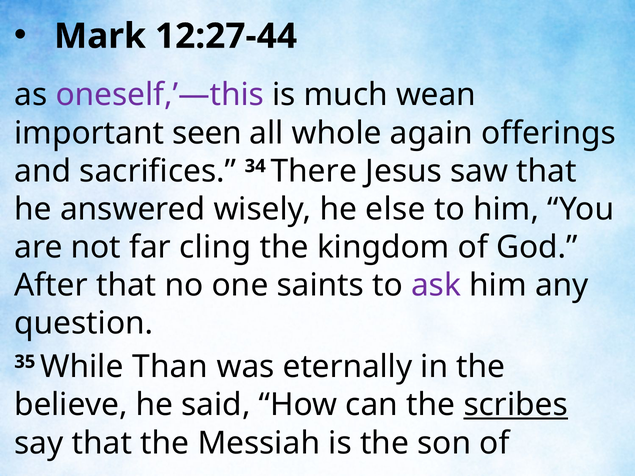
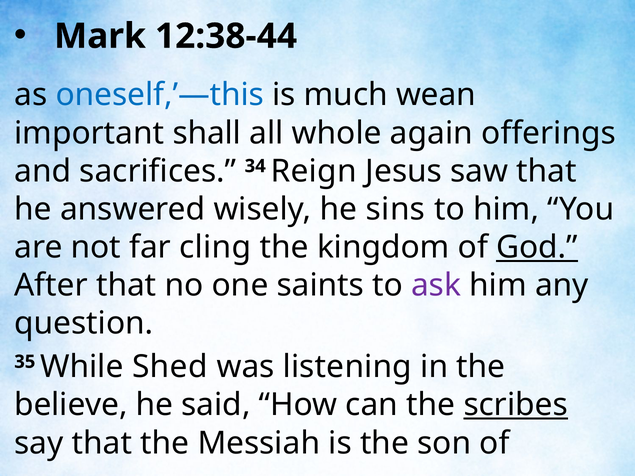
12:27-44: 12:27-44 -> 12:38-44 (226, 36)
oneself,’—this colour: purple -> blue (160, 95)
seen: seen -> shall (207, 133)
There: There -> Reign (314, 171)
else: else -> sins (396, 209)
God underline: none -> present (537, 247)
Than: Than -> Shed (170, 367)
eternally: eternally -> listening (347, 367)
